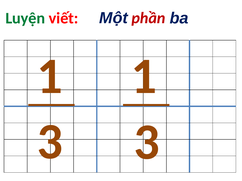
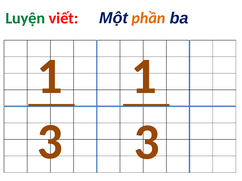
phần colour: red -> orange (148, 18)
